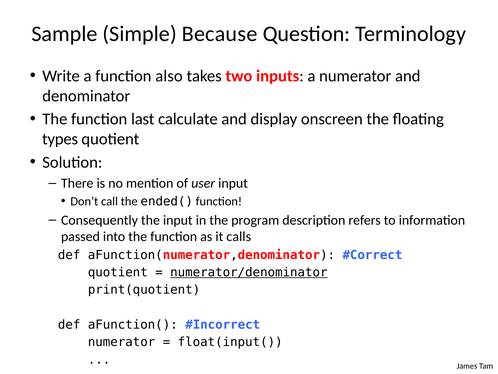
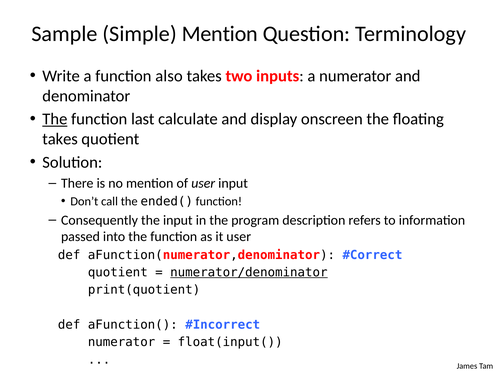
Simple Because: Because -> Mention (220, 34)
The underline: none -> present (55, 119)
types: types -> takes (60, 139)
it calls: calls -> user (239, 236)
